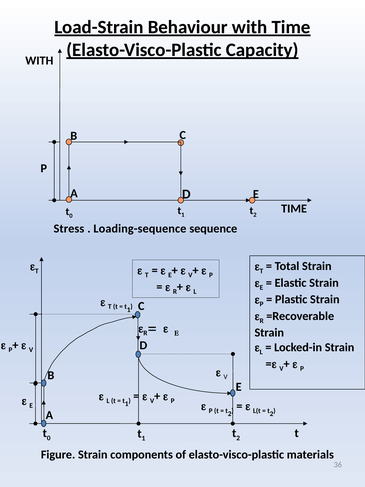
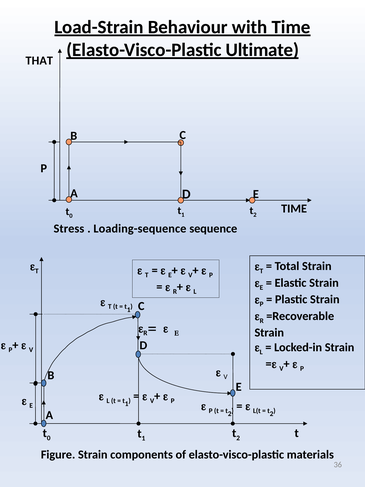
Capacity: Capacity -> Ultimate (262, 50)
WITH: WITH -> THAT (39, 61)
